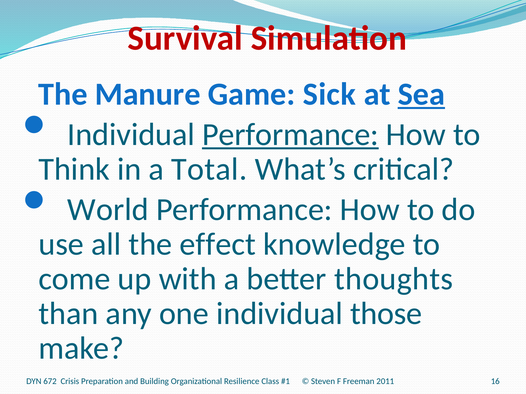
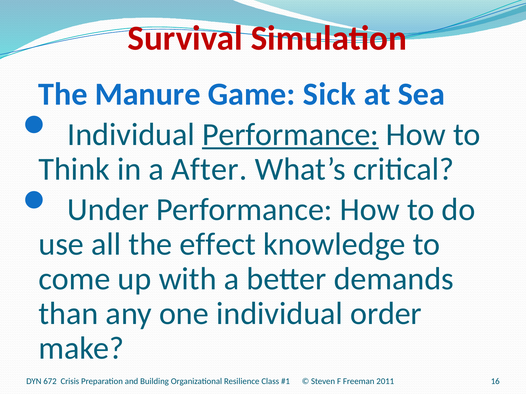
Sea underline: present -> none (421, 94)
Total: Total -> After (209, 169)
World: World -> Under (108, 210)
thoughts: thoughts -> demands (394, 279)
those: those -> order (386, 314)
